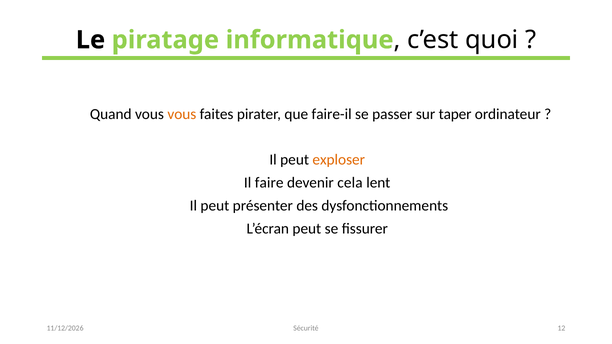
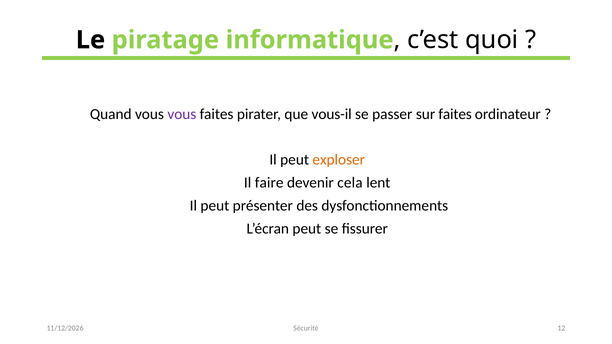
vous colour: orange -> purple (182, 114)
faire-il: faire-il -> vous-il (332, 114)
sur taper: taper -> faites (455, 114)
